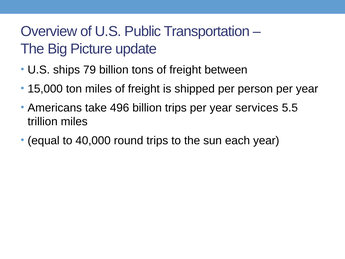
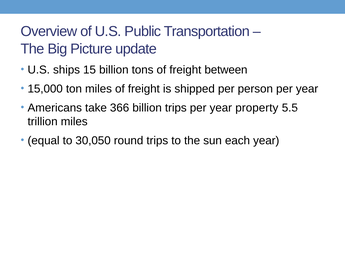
79: 79 -> 15 (90, 70)
496: 496 -> 366 (120, 108)
services: services -> property (257, 108)
40,000: 40,000 -> 30,050 (93, 141)
